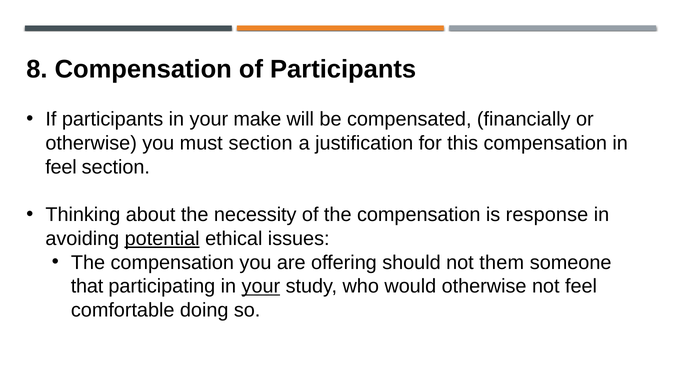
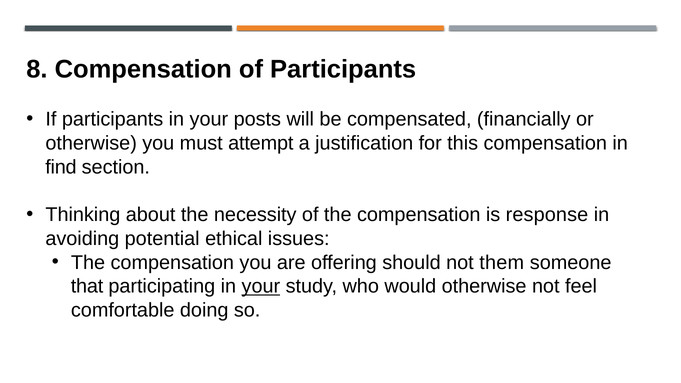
make: make -> posts (257, 119)
must section: section -> attempt (261, 143)
feel: feel -> find (61, 167)
potential underline: present -> none (162, 239)
